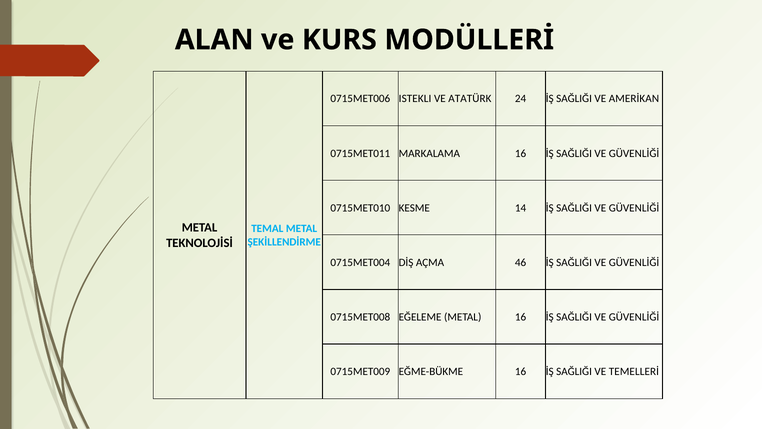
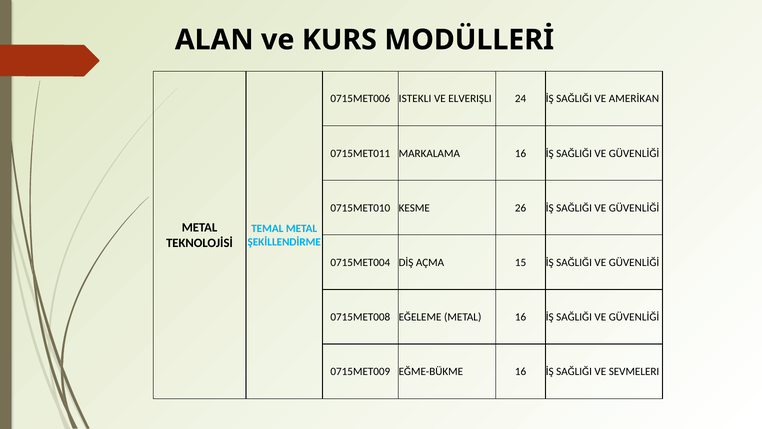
ATATÜRK: ATATÜRK -> ELVERIŞLI (470, 99)
14: 14 -> 26 (521, 208)
46: 46 -> 15 (521, 262)
TEMELLERİ: TEMELLERİ -> SEVMELERI (634, 371)
